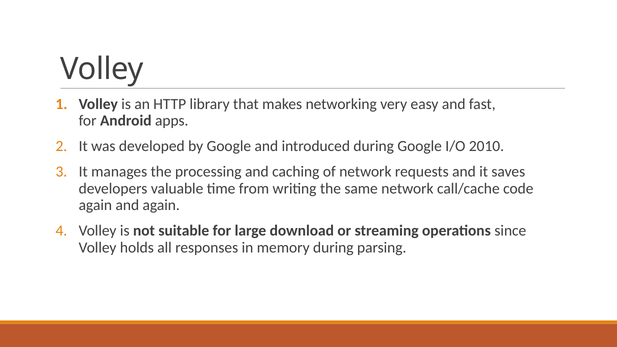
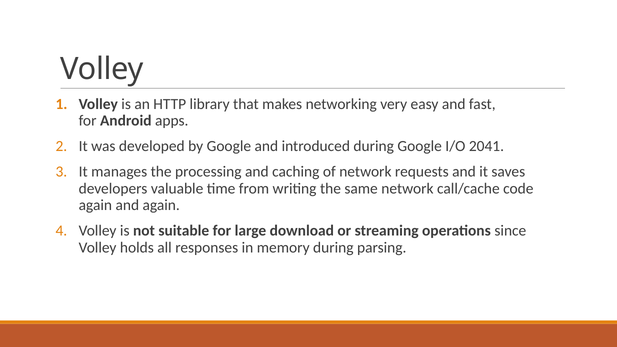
2010: 2010 -> 2041 (486, 146)
